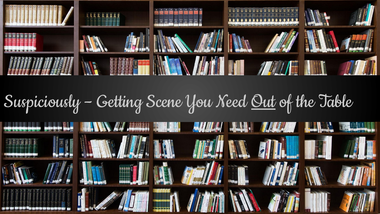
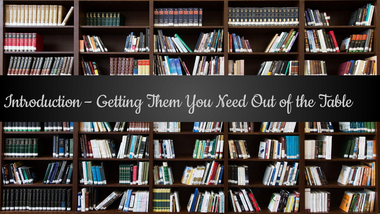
Suspiciously: Suspiciously -> Introduction (42, 100)
Scene: Scene -> Them (164, 100)
Out underline: present -> none (263, 100)
